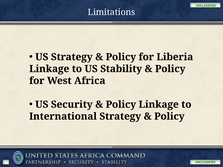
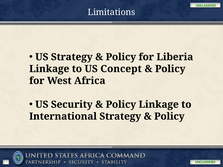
Stability: Stability -> Concept (121, 69)
